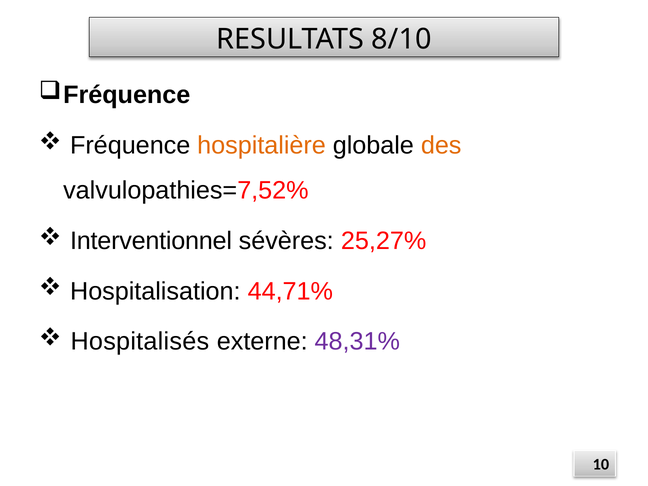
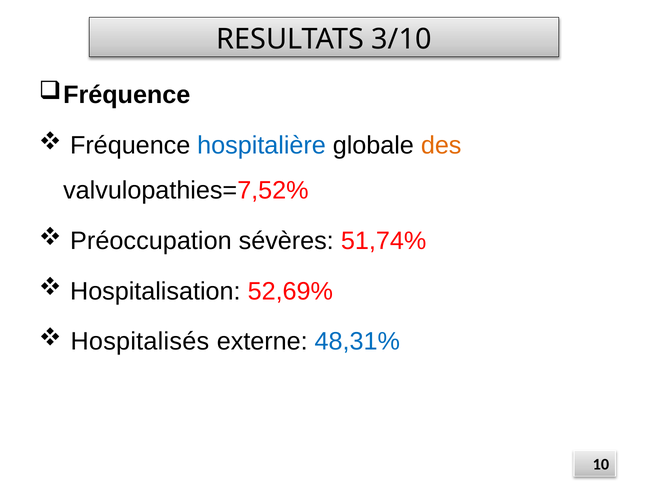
8/10: 8/10 -> 3/10 (401, 39)
hospitalière colour: orange -> blue (262, 145)
Interventionnel: Interventionnel -> Préoccupation (151, 241)
25,27%: 25,27% -> 51,74% (384, 241)
44,71%: 44,71% -> 52,69% (290, 291)
48,31% colour: purple -> blue (357, 342)
